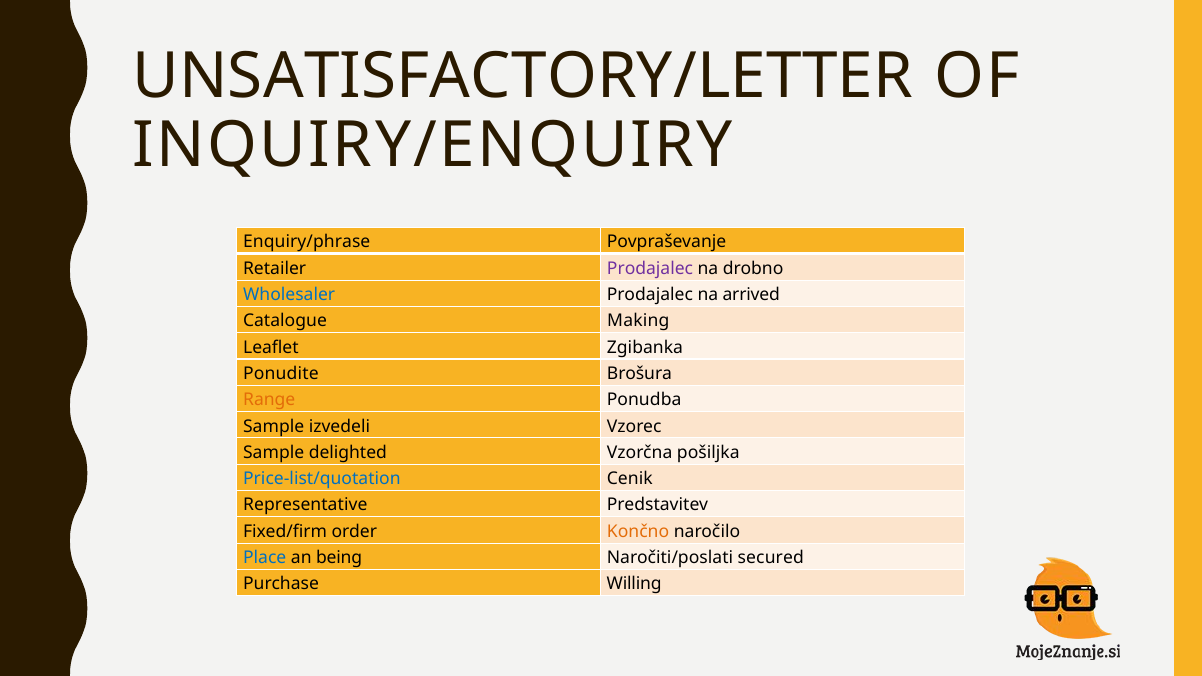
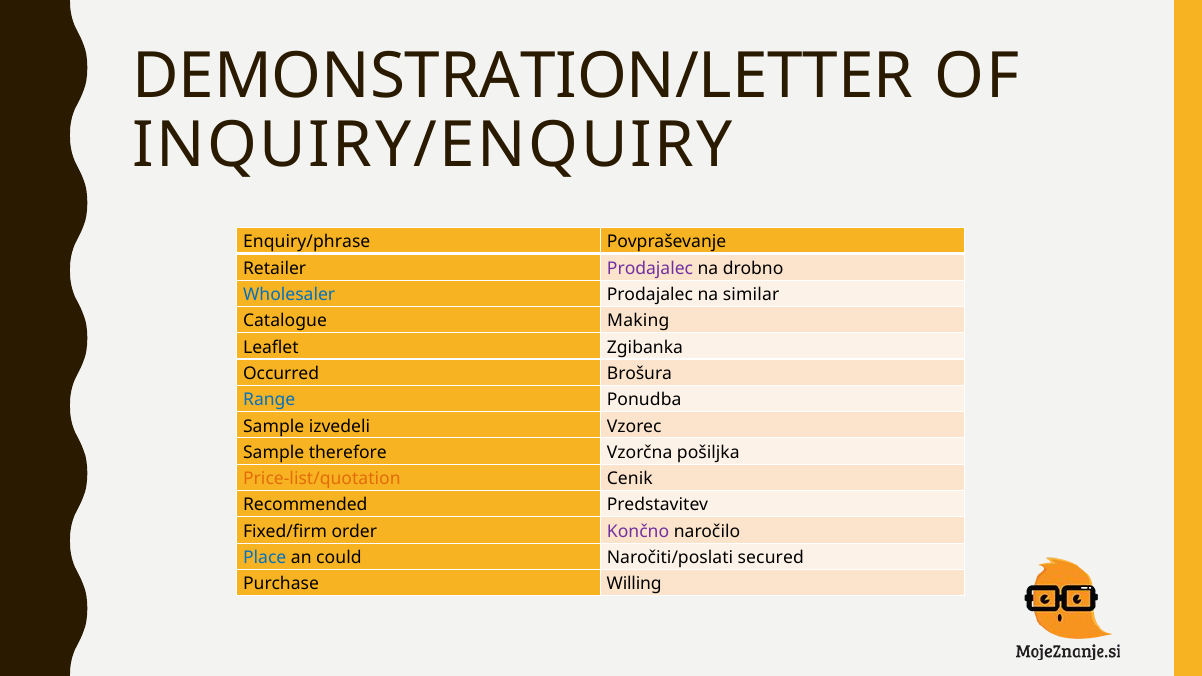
UNSATISFACTORY/LETTER: UNSATISFACTORY/LETTER -> DEMONSTRATION/LETTER (523, 76)
arrived: arrived -> similar (751, 295)
Ponudite: Ponudite -> Occurred (281, 374)
Range colour: orange -> blue (269, 400)
delighted: delighted -> therefore (348, 453)
Price-list/quotation colour: blue -> orange (322, 479)
Representative: Representative -> Recommended (305, 505)
Končno colour: orange -> purple (638, 532)
being: being -> could (339, 558)
